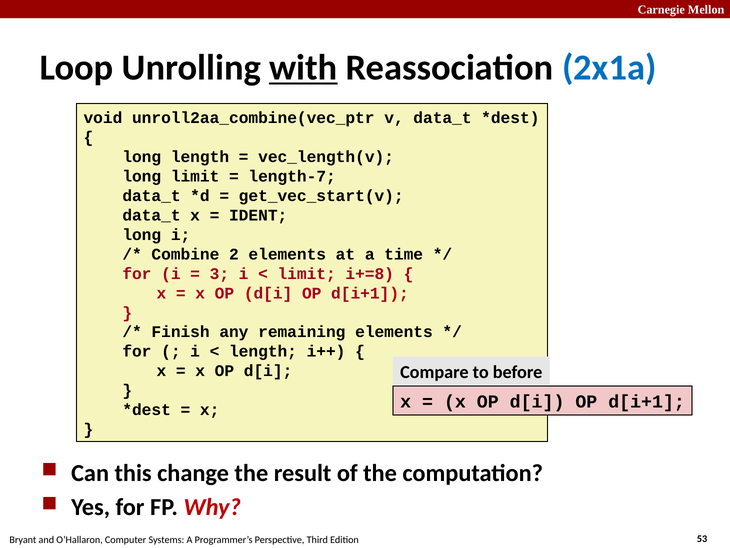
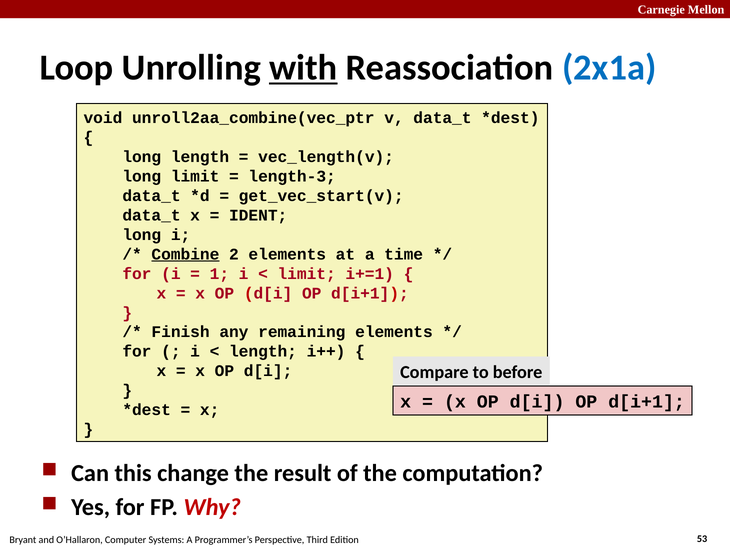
length-7: length-7 -> length-3 (292, 176)
Combine underline: none -> present (185, 254)
3: 3 -> 1 (219, 273)
i+=8: i+=8 -> i+=1 (370, 273)
